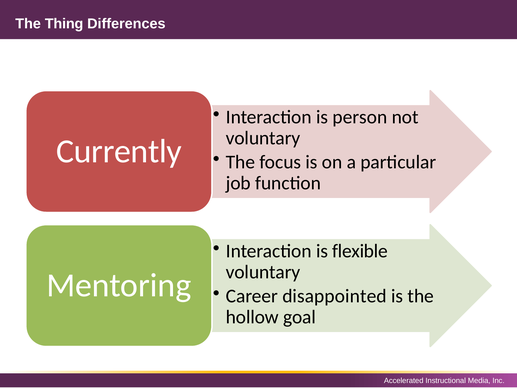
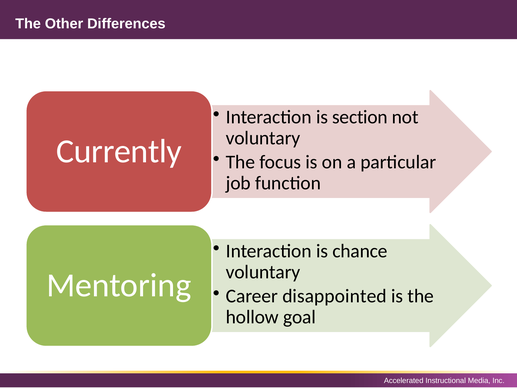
Thing: Thing -> Other (64, 24)
person: person -> section (360, 117)
flexible: flexible -> chance (360, 251)
